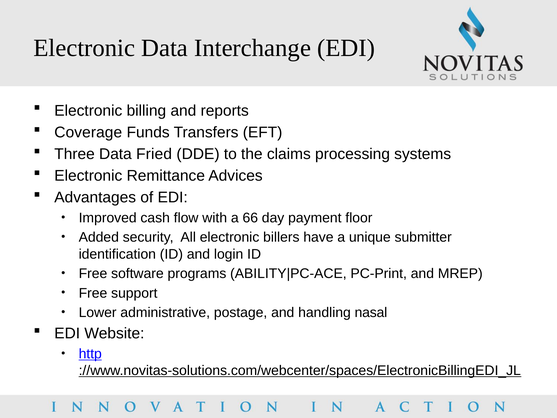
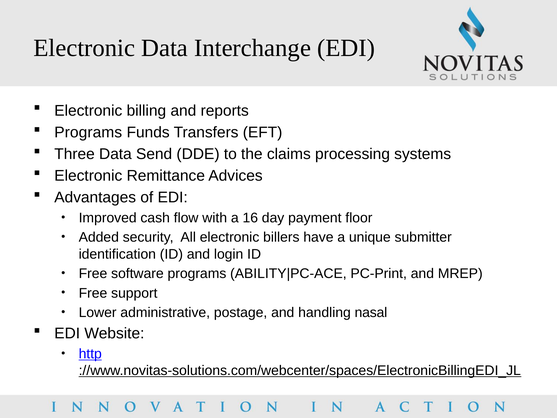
Coverage: Coverage -> Programs (88, 132)
Fried: Fried -> Send (154, 154)
66: 66 -> 16 (250, 218)
